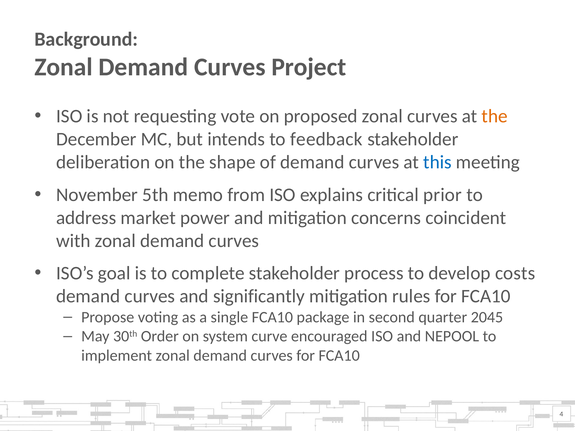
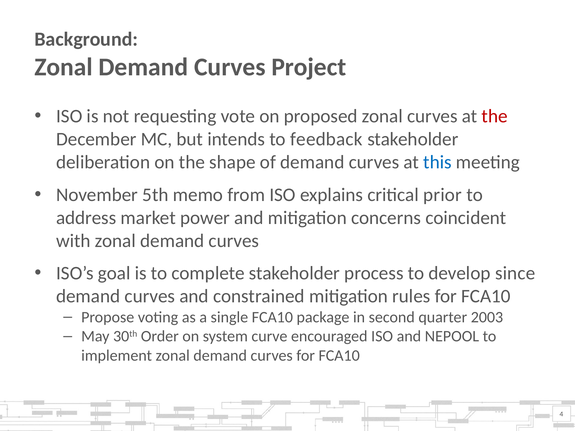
the colour: orange -> red (495, 116)
costs: costs -> since (515, 273)
significantly: significantly -> constrained (259, 296)
2045: 2045 -> 2003 (487, 317)
